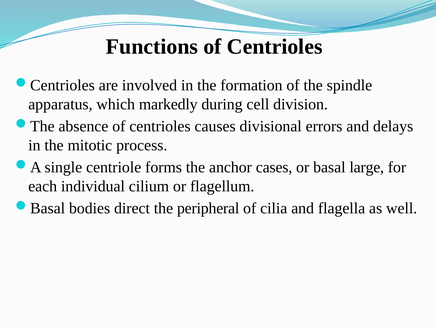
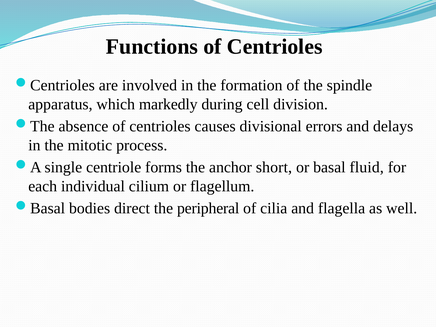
cases: cases -> short (274, 167)
large: large -> fluid (367, 167)
